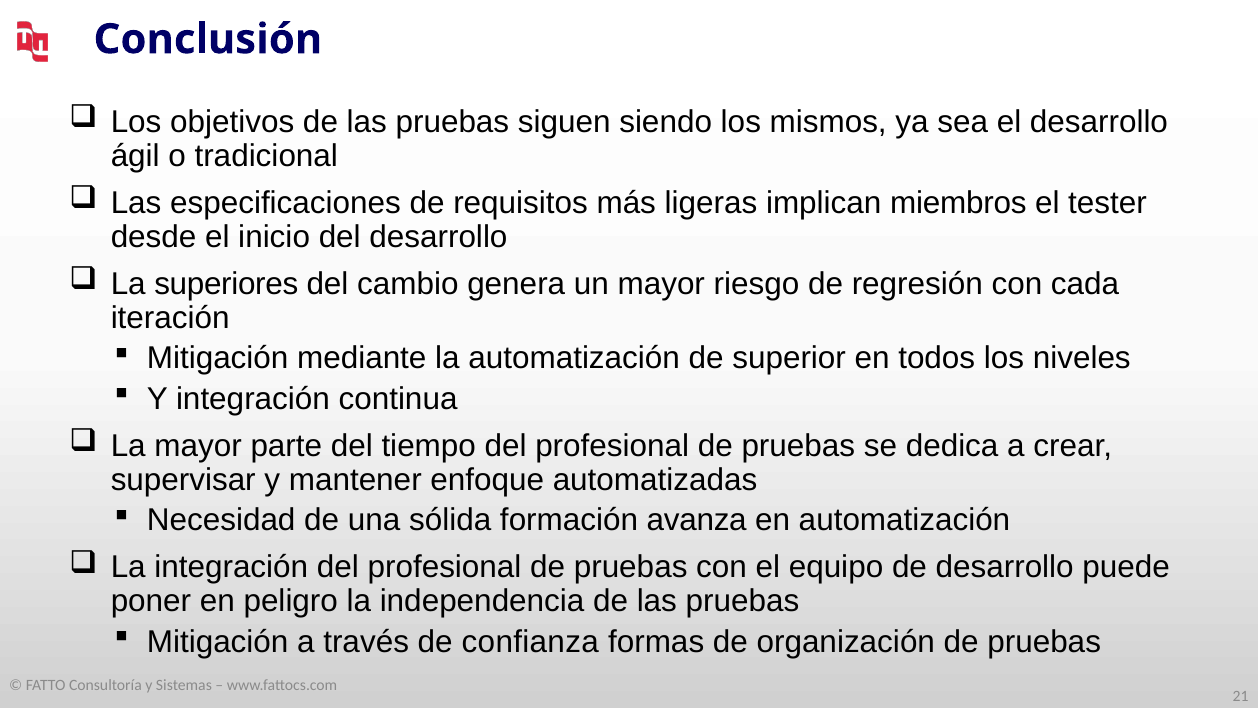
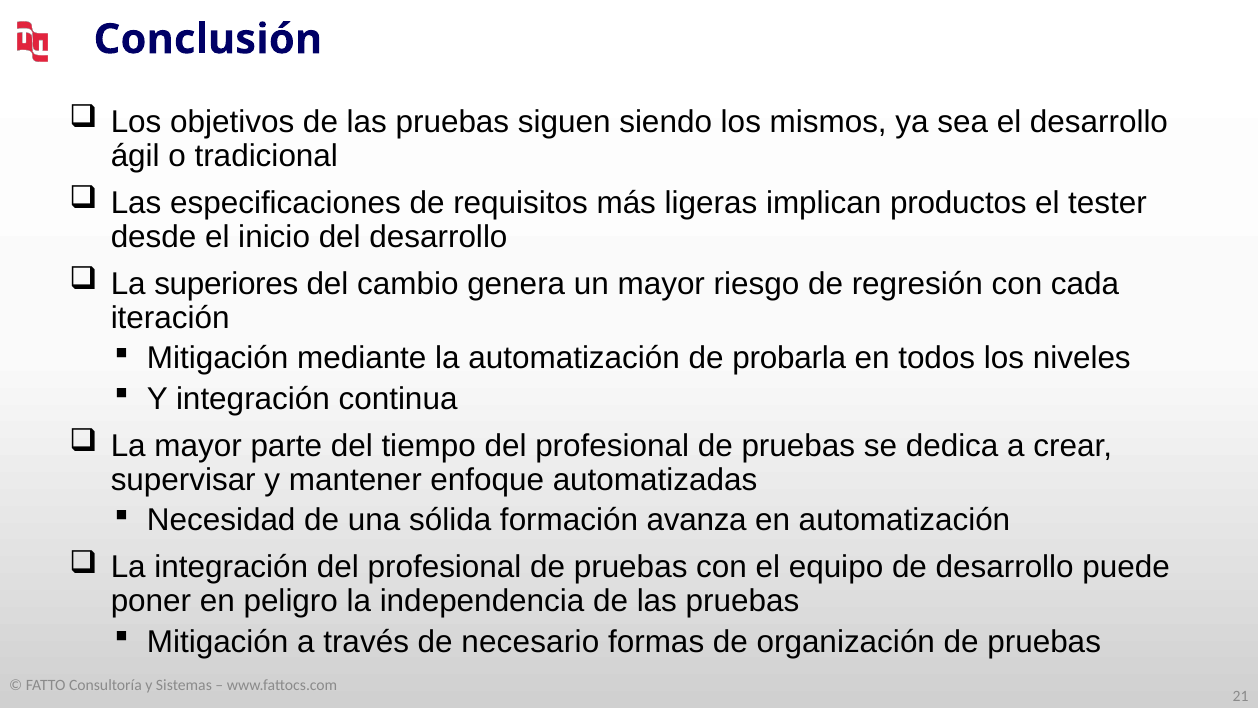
miembros: miembros -> productos (958, 203)
superior: superior -> probarla (789, 358)
confianza: confianza -> necesario (530, 642)
